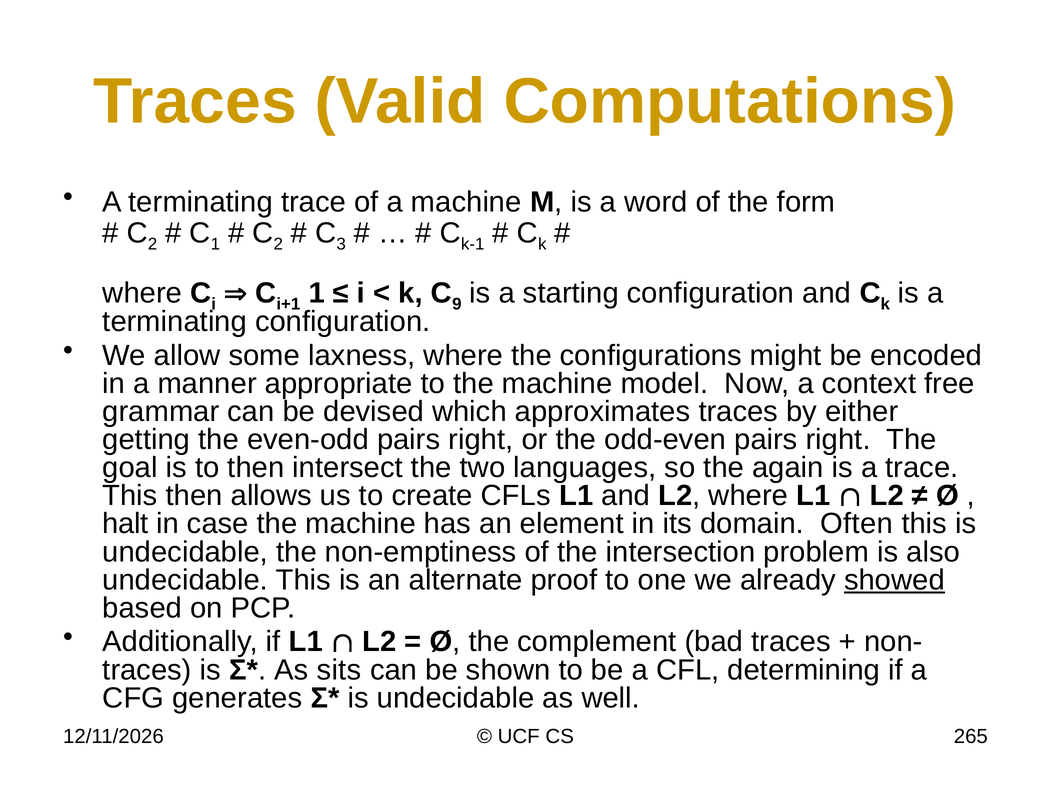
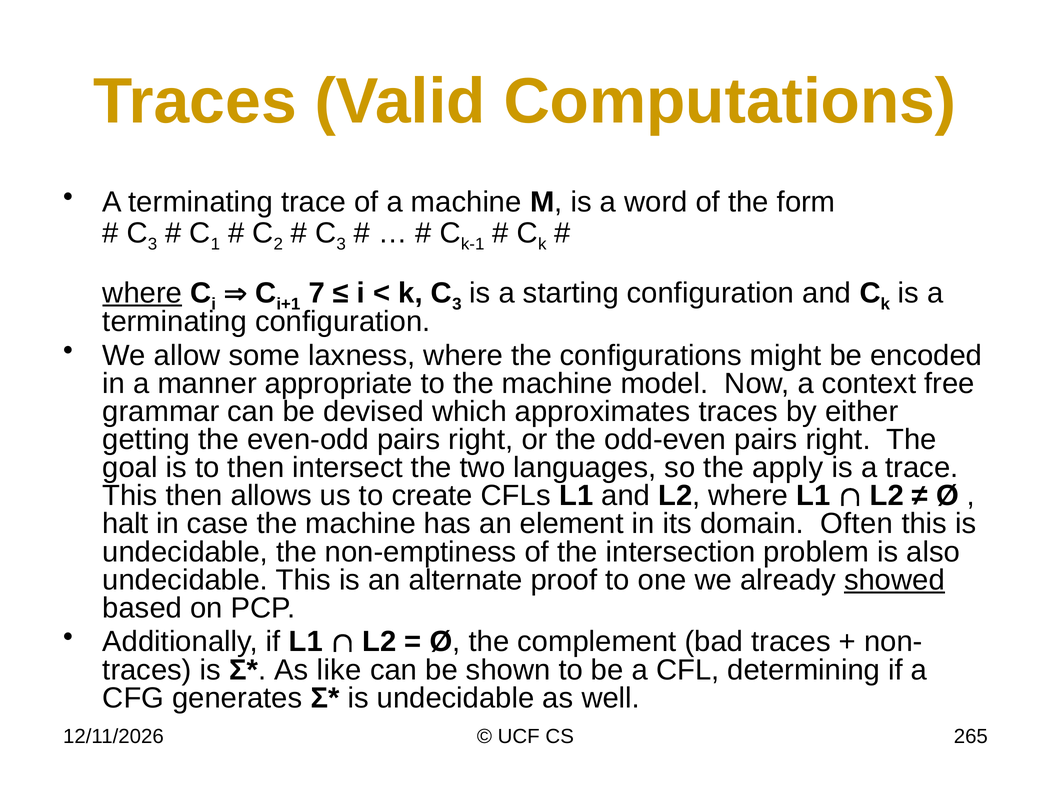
2: 2 -> 3 (153, 244)
where underline: none -> present (142, 293)
1: 1 -> 7 (317, 293)
9: 9 -> 3 (457, 304)
again: again -> apply (788, 468)
sits: sits -> like (339, 670)
